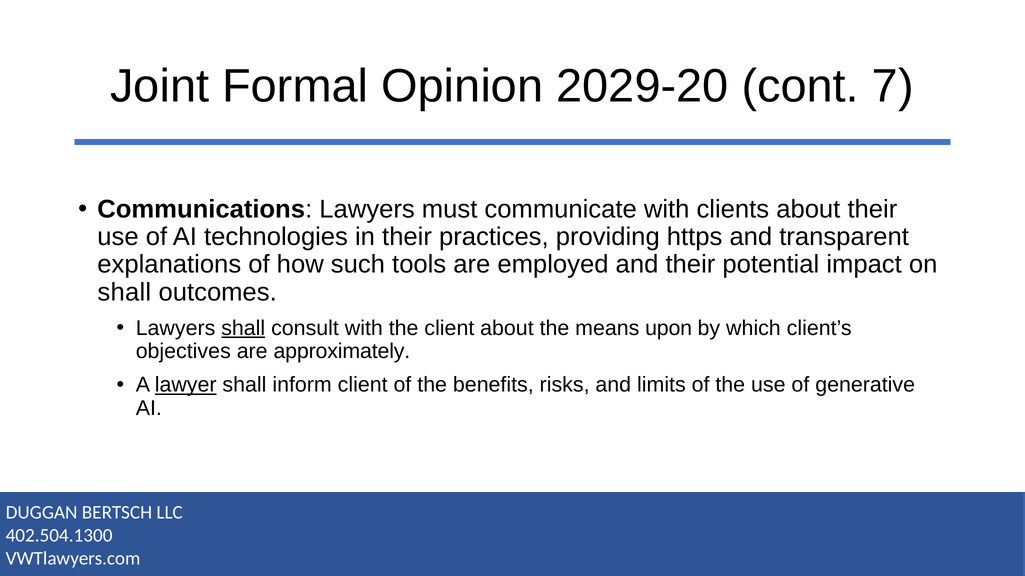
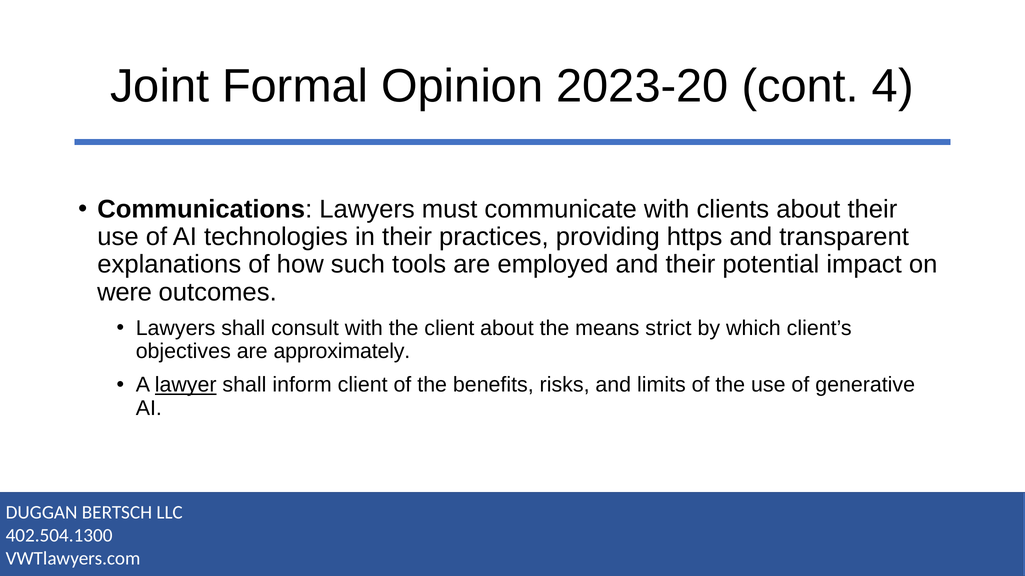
2029-20: 2029-20 -> 2023-20 (642, 86)
7: 7 -> 4 (893, 86)
shall: shall -> were (125, 292)
shall underline: present -> none (243, 328)
upon: upon -> strict (668, 328)
